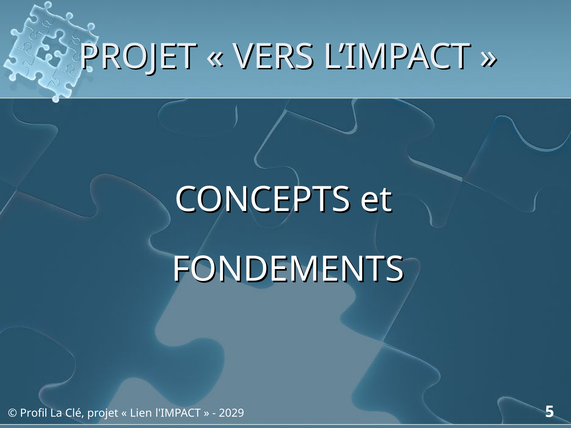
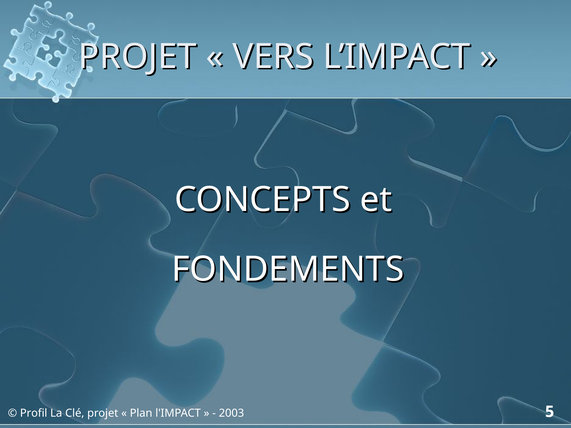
Lien: Lien -> Plan (141, 413)
2029: 2029 -> 2003 (231, 413)
